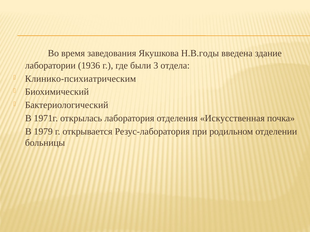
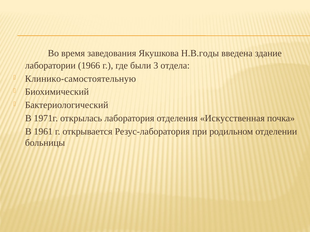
1936: 1936 -> 1966 (89, 66)
Клинико-психиатрическим: Клинико-психиатрическим -> Клинико-самостоятельную (81, 79)
1979: 1979 -> 1961 (43, 132)
